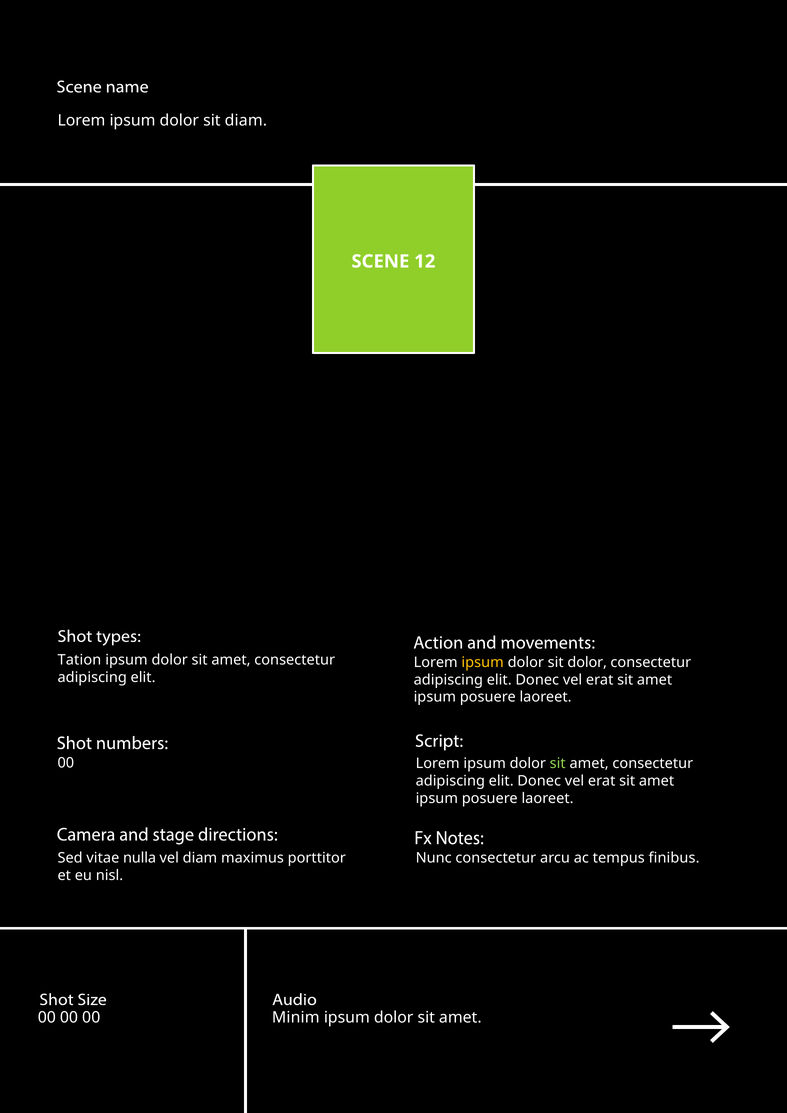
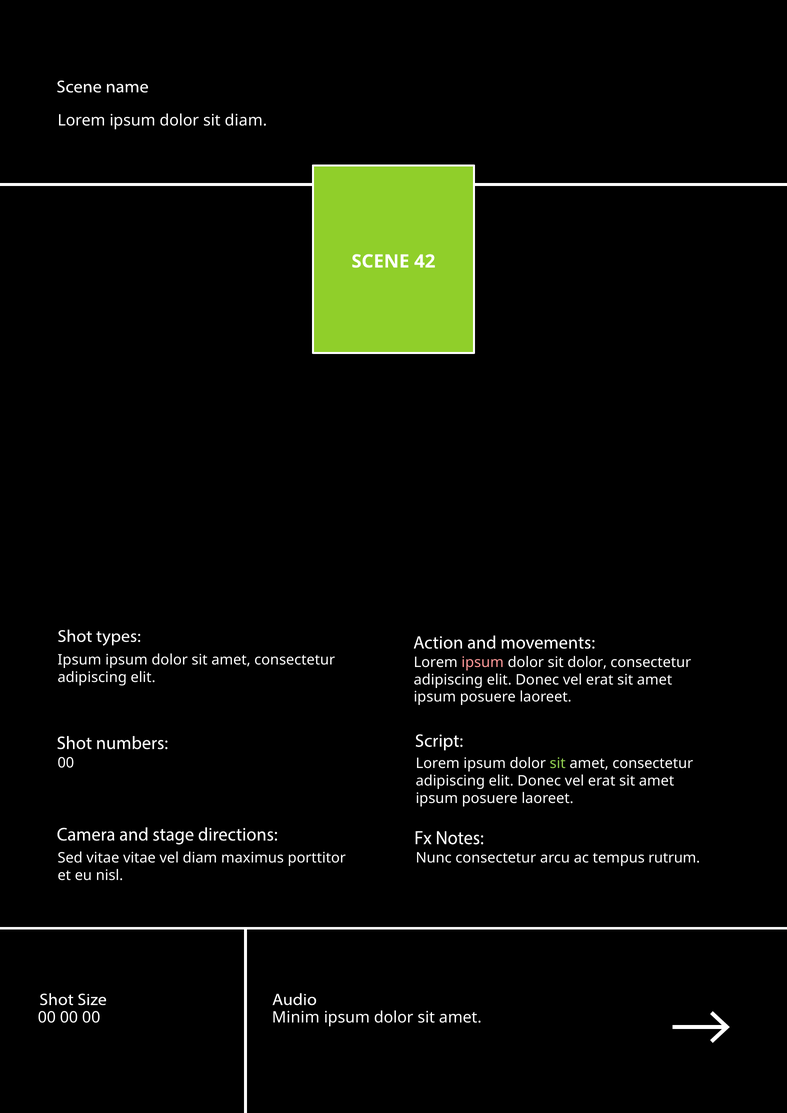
12: 12 -> 42 (425, 261)
Tation: Tation -> Ipsum (79, 660)
ipsum colour: yellow -> pink (483, 662)
vitae nulla: nulla -> vitae (139, 858)
finibus: finibus -> rutrum (674, 858)
